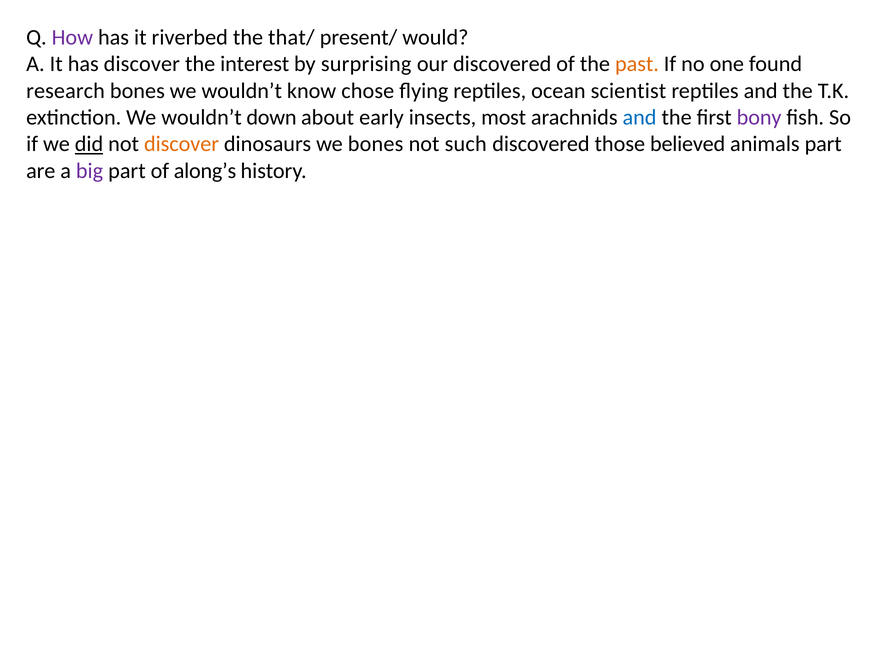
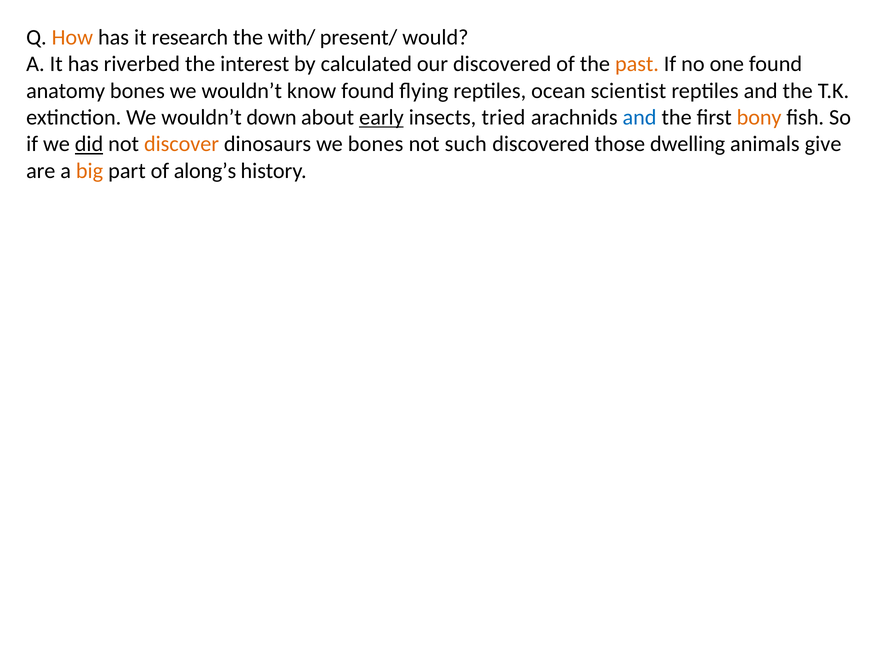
How colour: purple -> orange (72, 38)
riverbed: riverbed -> research (190, 38)
that/: that/ -> with/ (292, 38)
has discover: discover -> riverbed (142, 64)
surprising: surprising -> calculated (366, 64)
research: research -> anatomy (66, 91)
know chose: chose -> found (368, 91)
early underline: none -> present (381, 118)
most: most -> tried (503, 118)
bony colour: purple -> orange (759, 118)
believed: believed -> dwelling (688, 144)
animals part: part -> give (823, 144)
big colour: purple -> orange (90, 171)
